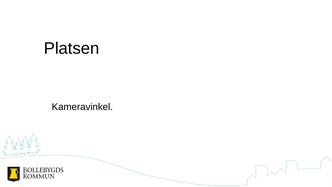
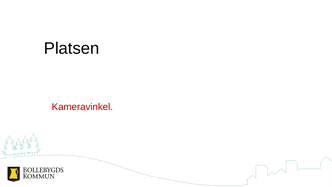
Kameravinkel colour: black -> red (82, 107)
